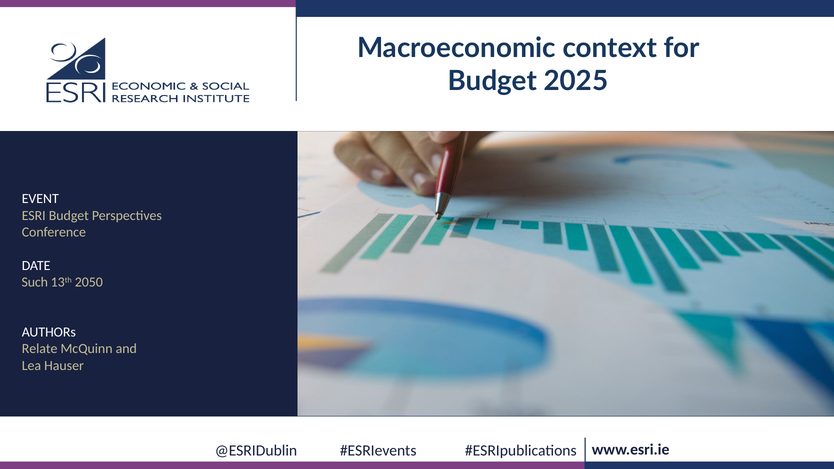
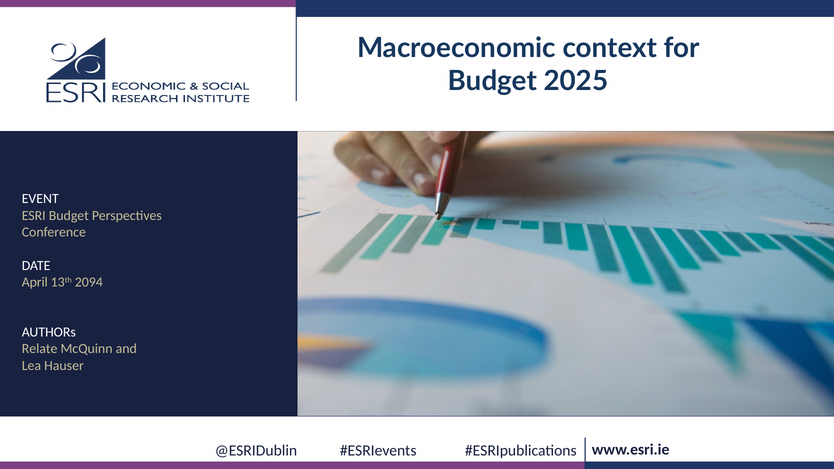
Such: Such -> April (35, 282)
2050: 2050 -> 2094 (89, 282)
